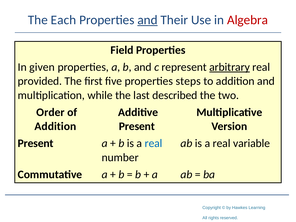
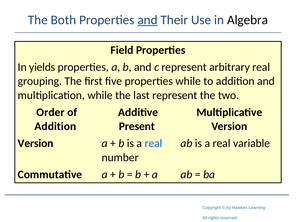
Each: Each -> Both (64, 20)
Algebra colour: red -> black (247, 20)
given: given -> yields (42, 67)
arbitrary underline: present -> none (230, 67)
provided: provided -> grouping (40, 81)
properties steps: steps -> while (188, 81)
last described: described -> represent (175, 95)
Present: Present -> Version (36, 143)
